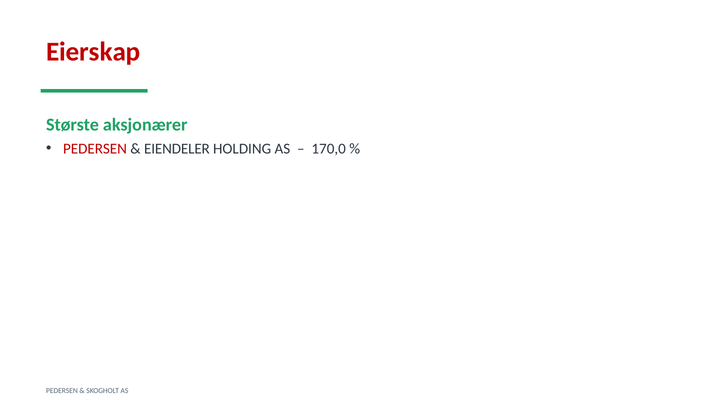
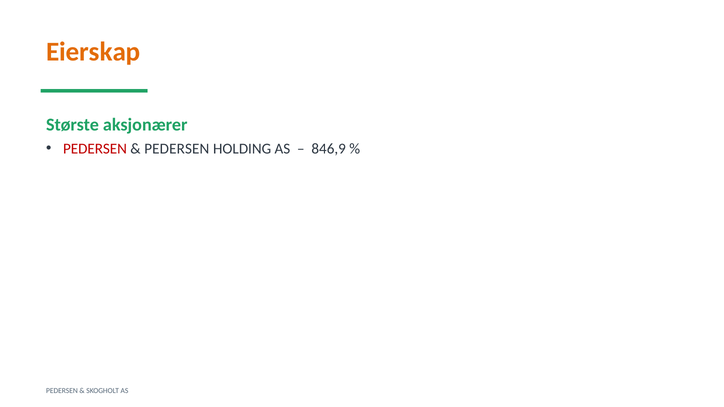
Eierskap colour: red -> orange (93, 52)
EIENDELER: EIENDELER -> PEDERSEN (177, 149)
170,0: 170,0 -> 846,9 (329, 149)
